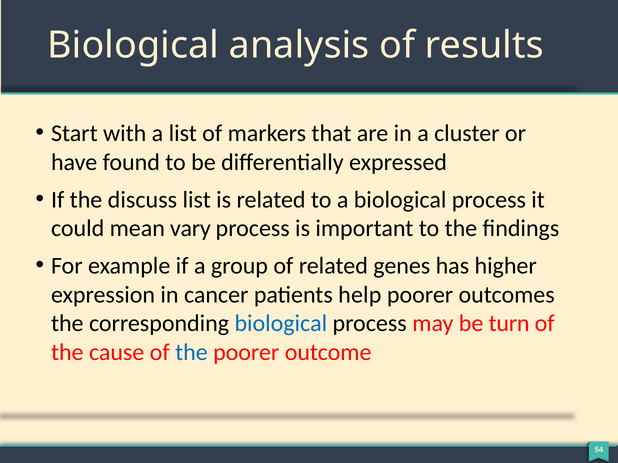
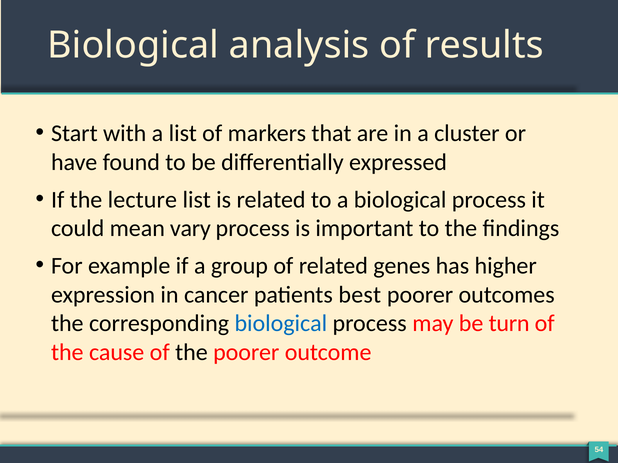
discuss: discuss -> lecture (142, 200)
help: help -> best (360, 295)
the colour: blue -> black (191, 353)
